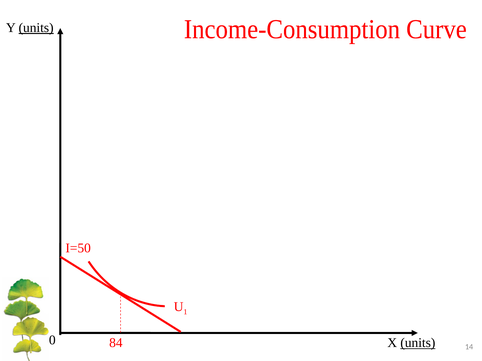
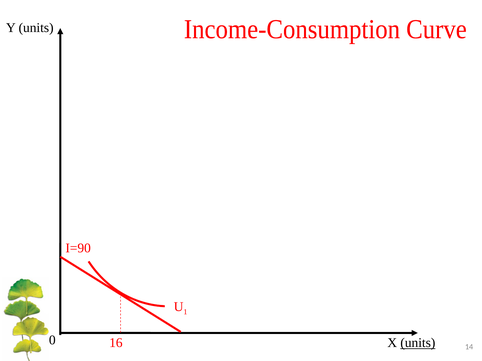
units underline: present -> none (36, 28)
I=50: I=50 -> I=90 (78, 248)
84: 84 -> 16 (116, 343)
